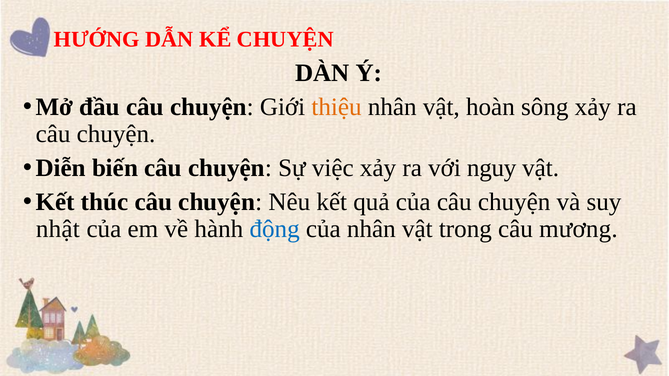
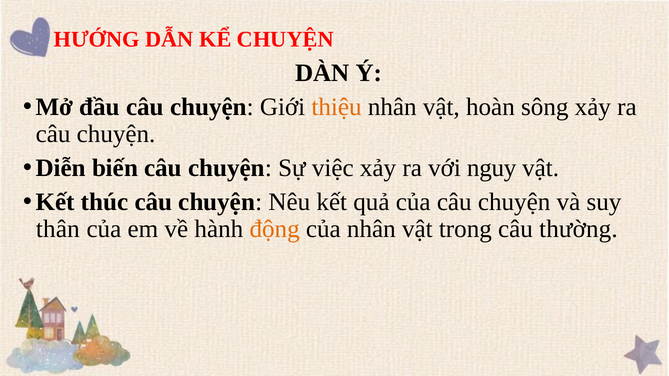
nhật: nhật -> thân (58, 229)
động colour: blue -> orange (275, 229)
mương: mương -> thường (578, 229)
